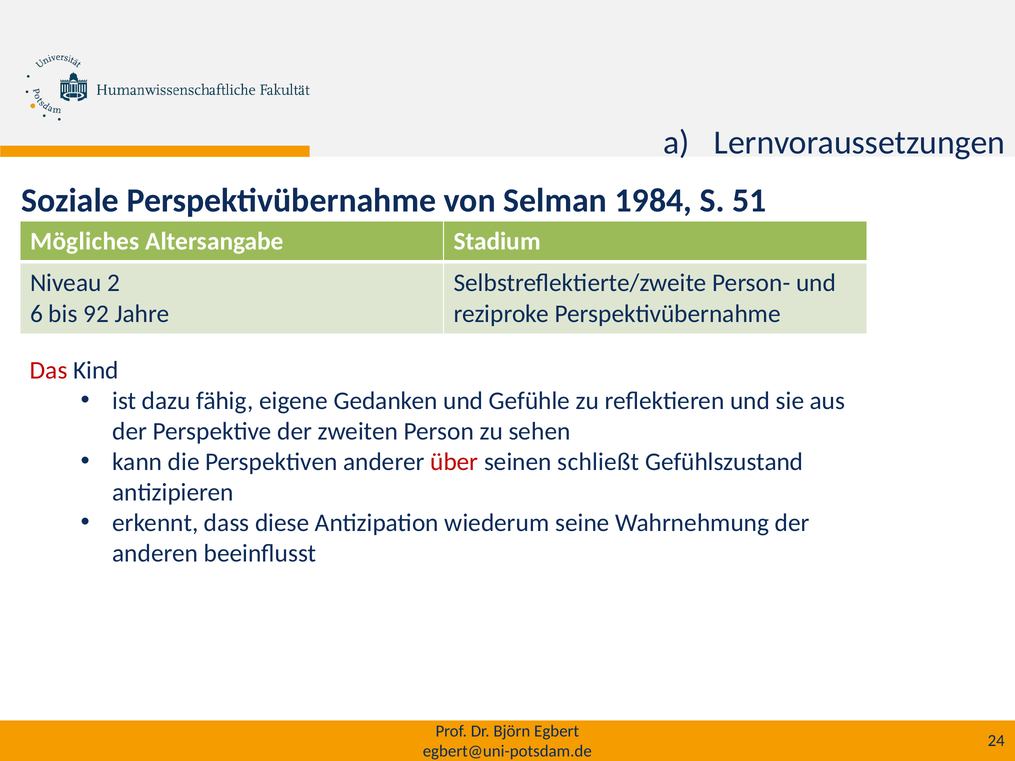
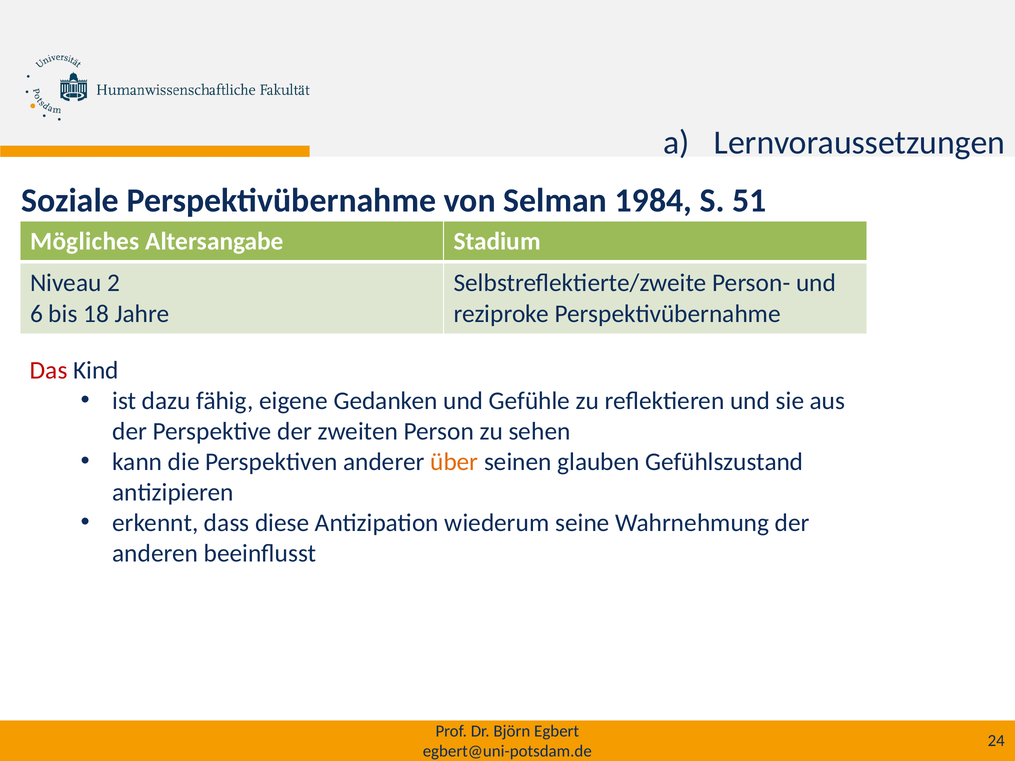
92: 92 -> 18 (96, 314)
über colour: red -> orange (454, 462)
schließt: schließt -> glauben (598, 462)
